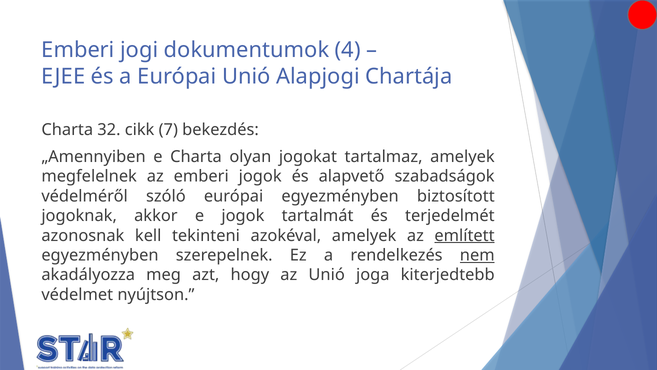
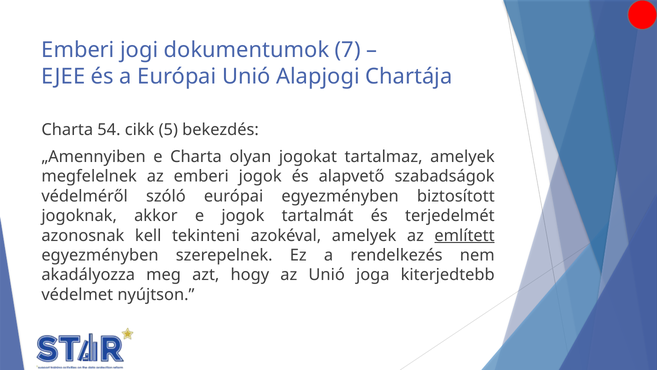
4: 4 -> 7 (348, 50)
32: 32 -> 54 (109, 130)
7: 7 -> 5 (168, 130)
nem underline: present -> none (477, 255)
